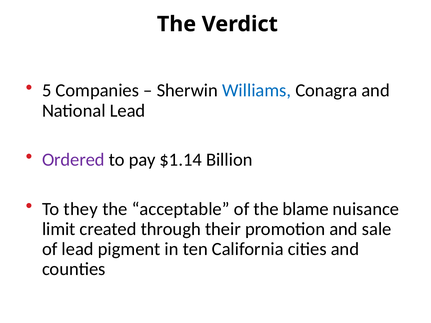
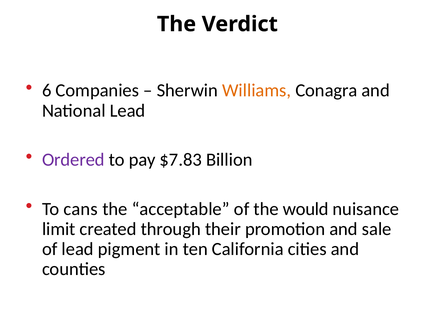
5: 5 -> 6 (47, 91)
Williams colour: blue -> orange (257, 91)
$1.14: $1.14 -> $7.83 (181, 160)
they: they -> cans (81, 209)
blame: blame -> would (306, 209)
